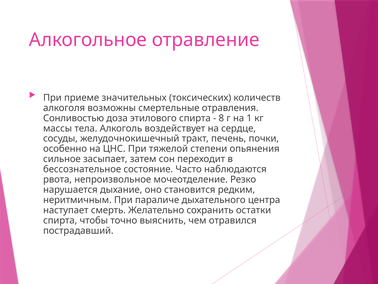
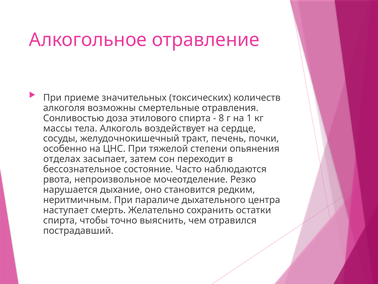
сильное: сильное -> отделах (62, 159)
